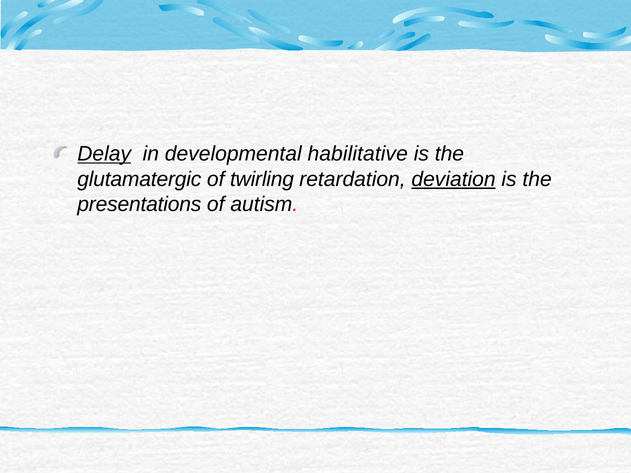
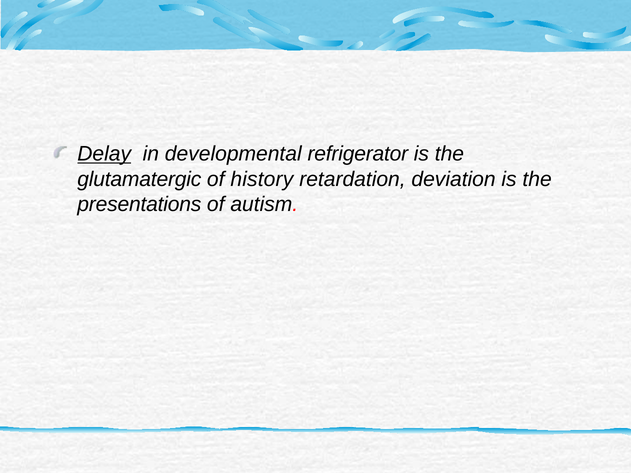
habilitative: habilitative -> refrigerator (358, 154)
twirling: twirling -> history (262, 179)
deviation underline: present -> none (454, 179)
